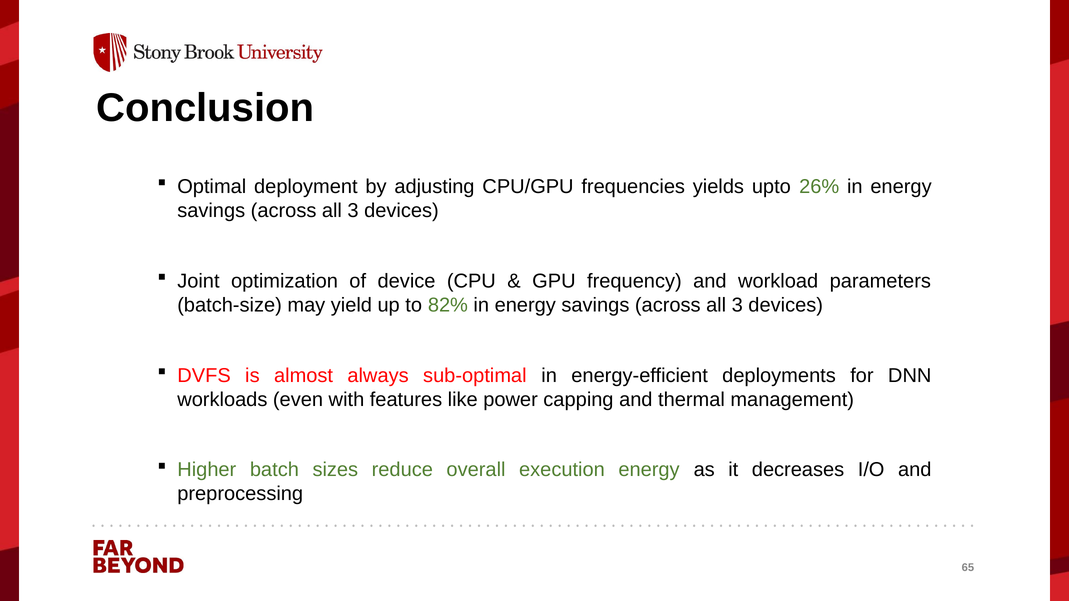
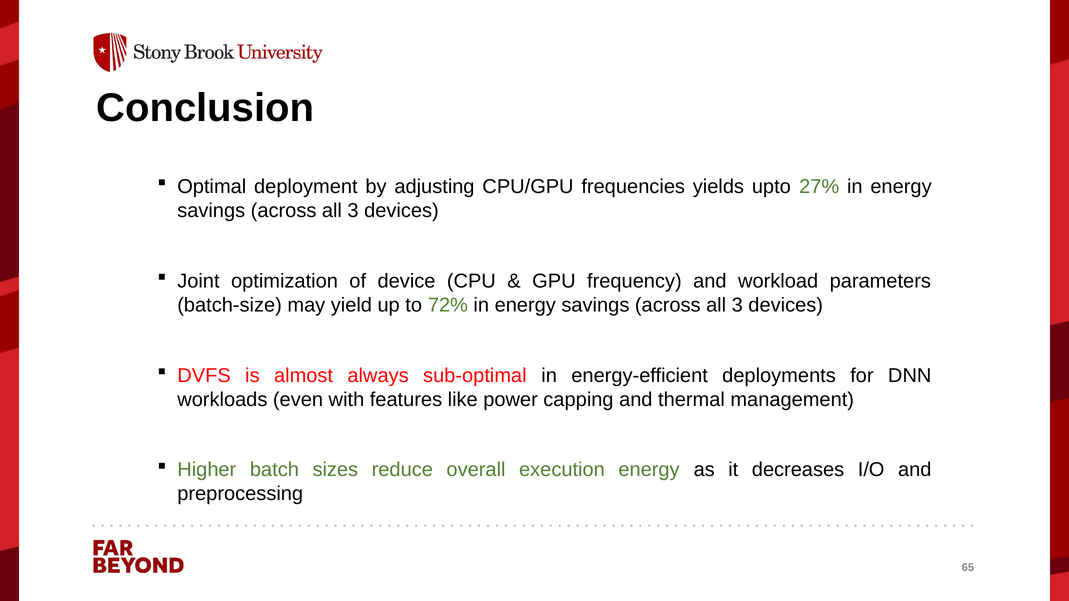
26%: 26% -> 27% (819, 187)
82%: 82% -> 72% (448, 305)
